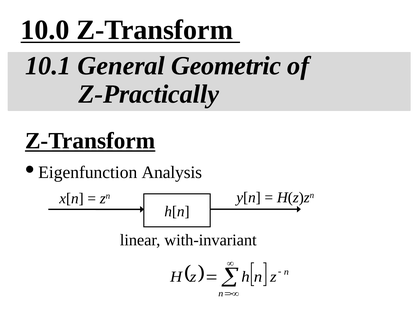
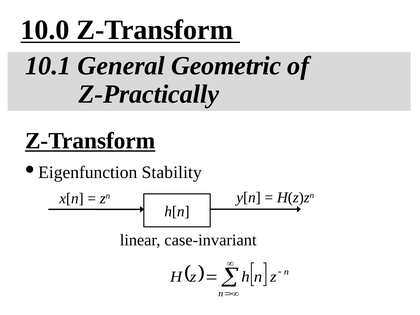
Analysis: Analysis -> Stability (172, 172)
with-invariant: with-invariant -> case-invariant (210, 240)
